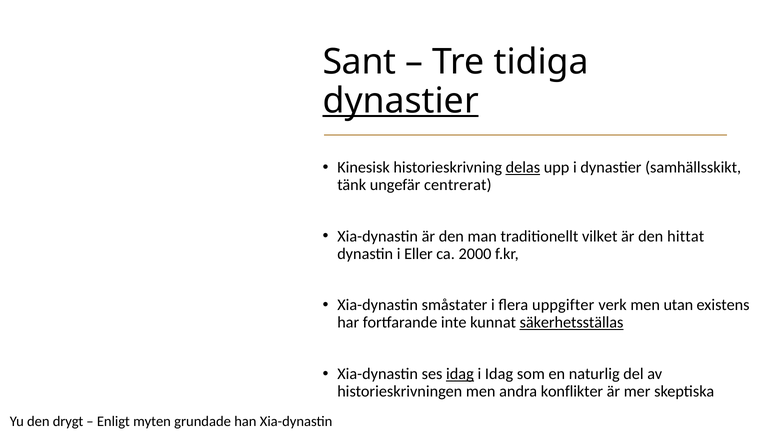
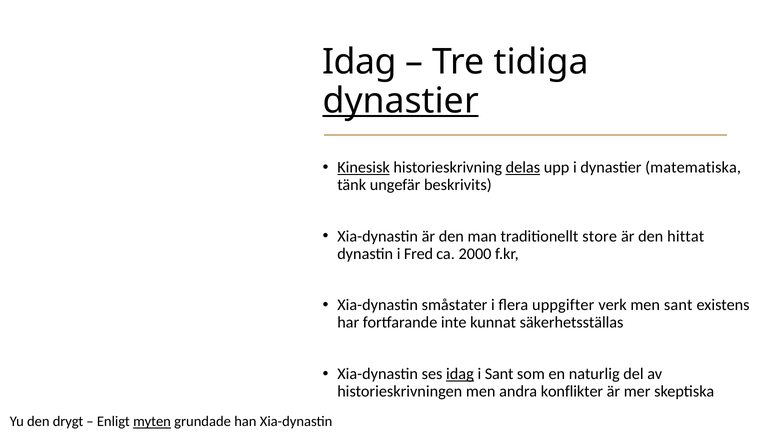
Sant: Sant -> Idag (359, 62)
Kinesisk underline: none -> present (364, 167)
samhällsskikt: samhällsskikt -> matematiska (693, 167)
centrerat: centrerat -> beskrivits (458, 185)
vilket: vilket -> store (600, 236)
Eller: Eller -> Fred (418, 254)
men utan: utan -> sant (678, 305)
säkerhetsställas underline: present -> none (572, 322)
i Idag: Idag -> Sant (499, 374)
myten underline: none -> present (152, 421)
